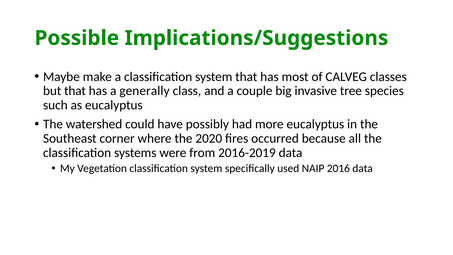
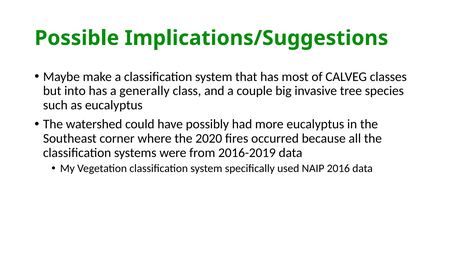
but that: that -> into (75, 91)
